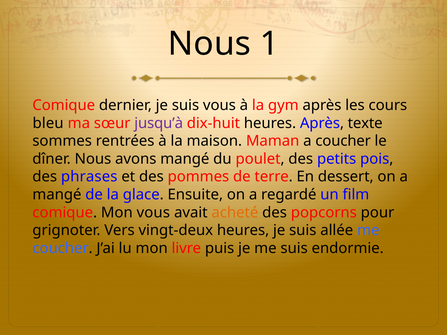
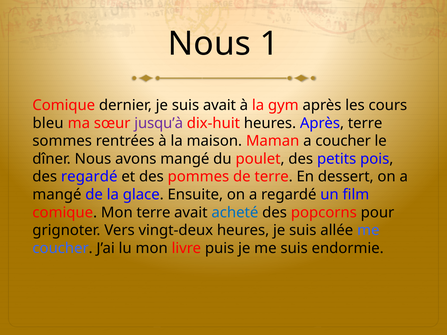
suis vous: vous -> avait (219, 105)
Après texte: texte -> terre (365, 123)
des phrases: phrases -> regardé (89, 177)
Mon vous: vous -> terre (153, 213)
acheté colour: orange -> blue (235, 213)
